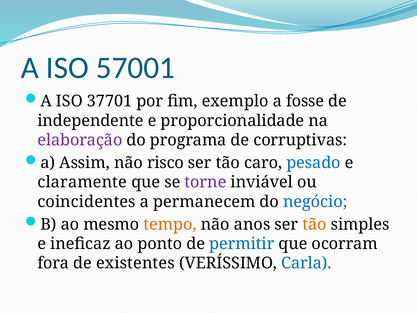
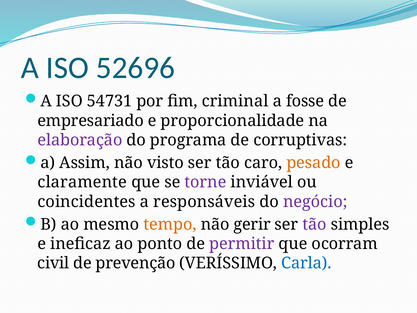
57001: 57001 -> 52696 (135, 68)
37701: 37701 -> 54731 (110, 101)
exemplo: exemplo -> criminal (235, 101)
independente: independente -> empresariado (91, 121)
risco: risco -> visto (165, 163)
pesado colour: blue -> orange (314, 163)
permanecem: permanecem -> responsáveis (204, 202)
negócio colour: blue -> purple (315, 202)
anos: anos -> gerir (252, 224)
tão colour: orange -> purple (314, 224)
permitir colour: blue -> purple (242, 244)
fora: fora -> civil (53, 263)
existentes: existentes -> prevenção (136, 263)
